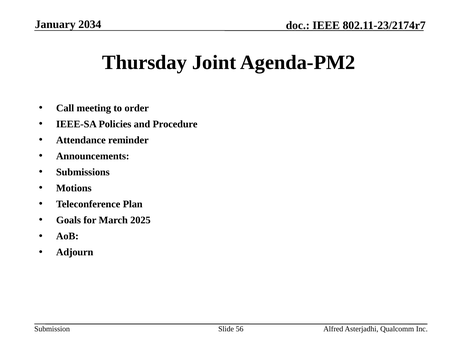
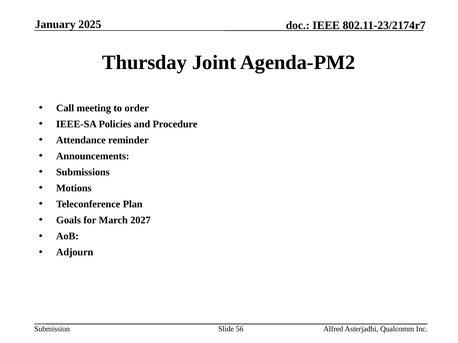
2034: 2034 -> 2025 (90, 24)
2025: 2025 -> 2027 (140, 221)
